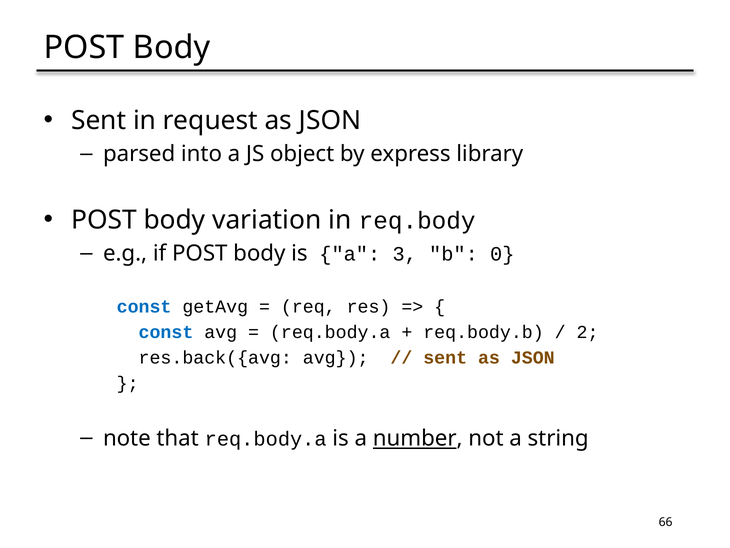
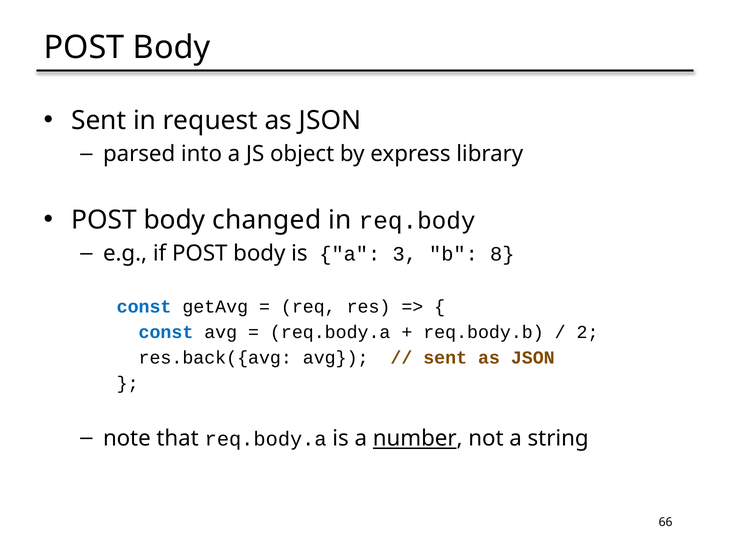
variation: variation -> changed (267, 220)
0: 0 -> 8 (502, 254)
